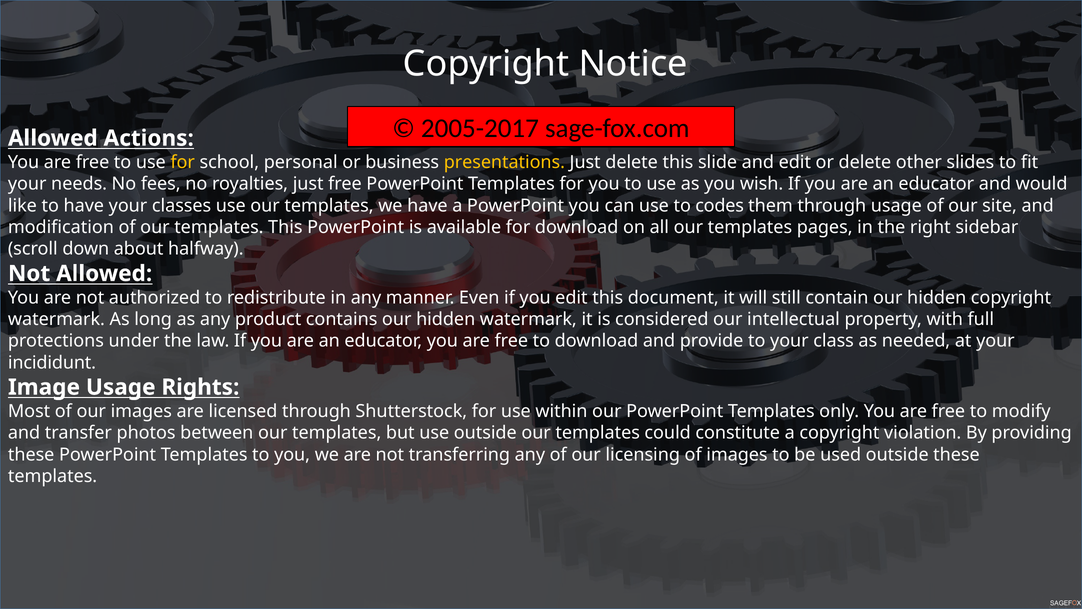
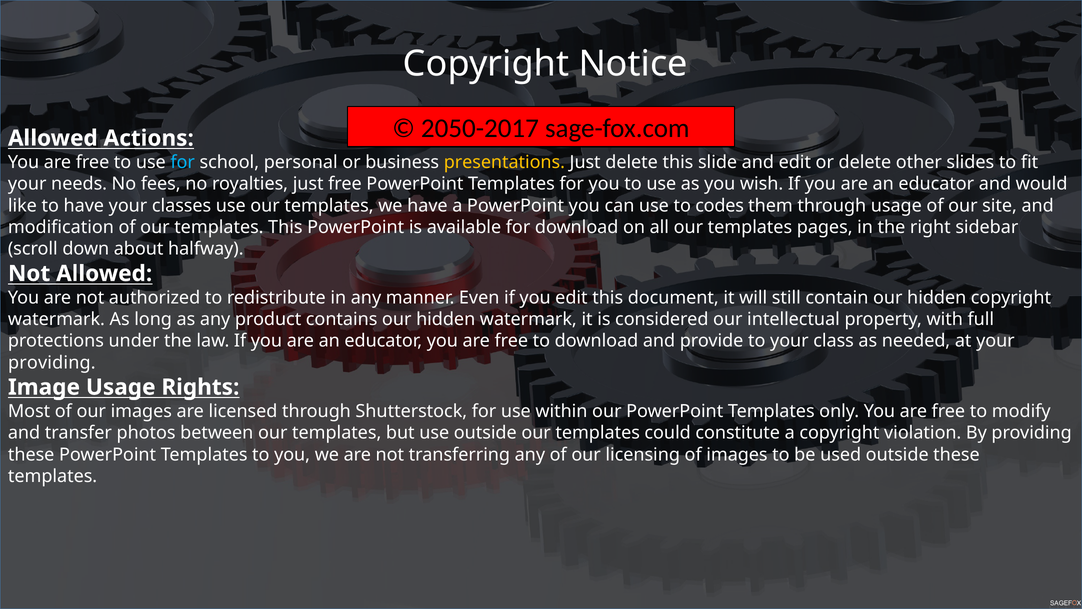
2005-2017: 2005-2017 -> 2050-2017 (480, 128)
for colour: yellow -> light blue (183, 162)
incididunt: incididunt -> providing (52, 362)
